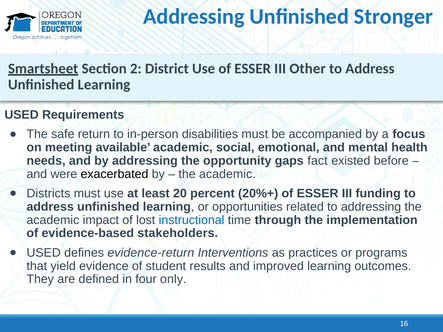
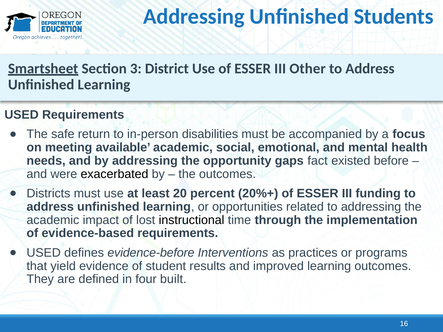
Stronger: Stronger -> Students (394, 17)
2: 2 -> 3 (136, 69)
academic: academic -> outcomes (227, 174)
instructional colour: blue -> black (192, 220)
evidence-based stakeholders: stakeholders -> requirements (178, 233)
evidence-return: evidence-return -> evidence-before (151, 253)
only: only -> built (173, 279)
